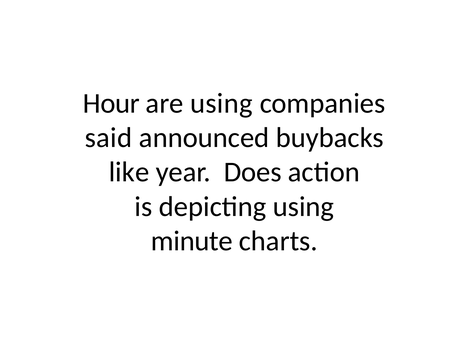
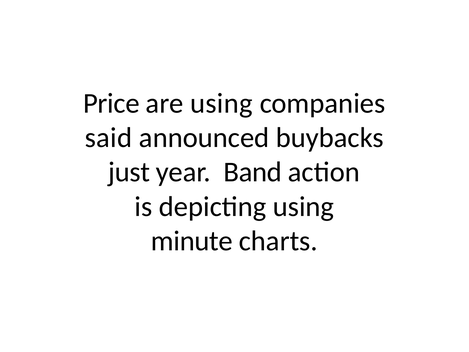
Hour: Hour -> Price (111, 103)
like: like -> just (129, 172)
Does: Does -> Band (253, 172)
